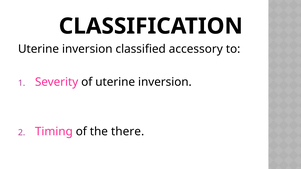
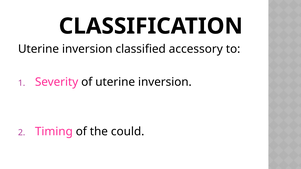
there: there -> could (128, 132)
